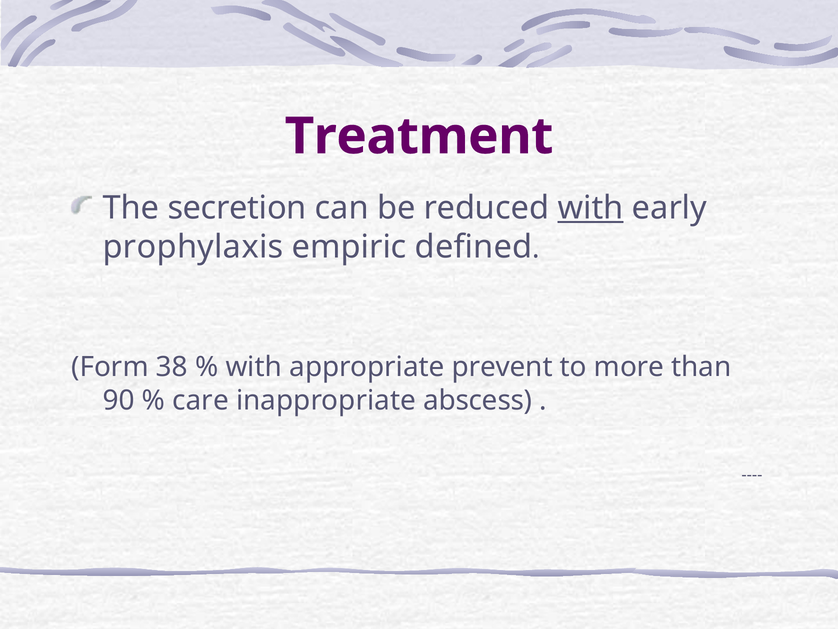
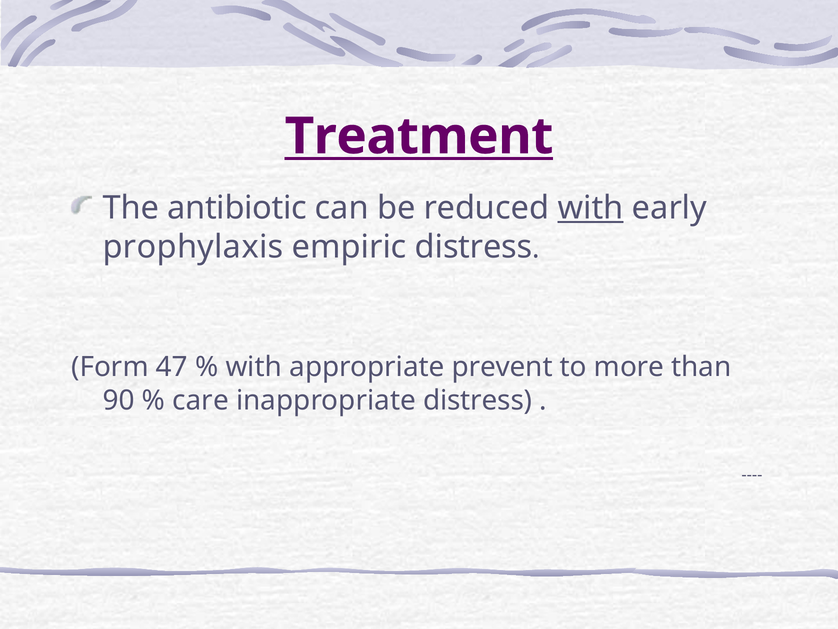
Treatment underline: none -> present (419, 136)
secretion: secretion -> antibiotic (237, 208)
empiric defined: defined -> distress (474, 247)
38: 38 -> 47 (172, 366)
inappropriate abscess: abscess -> distress (478, 400)
